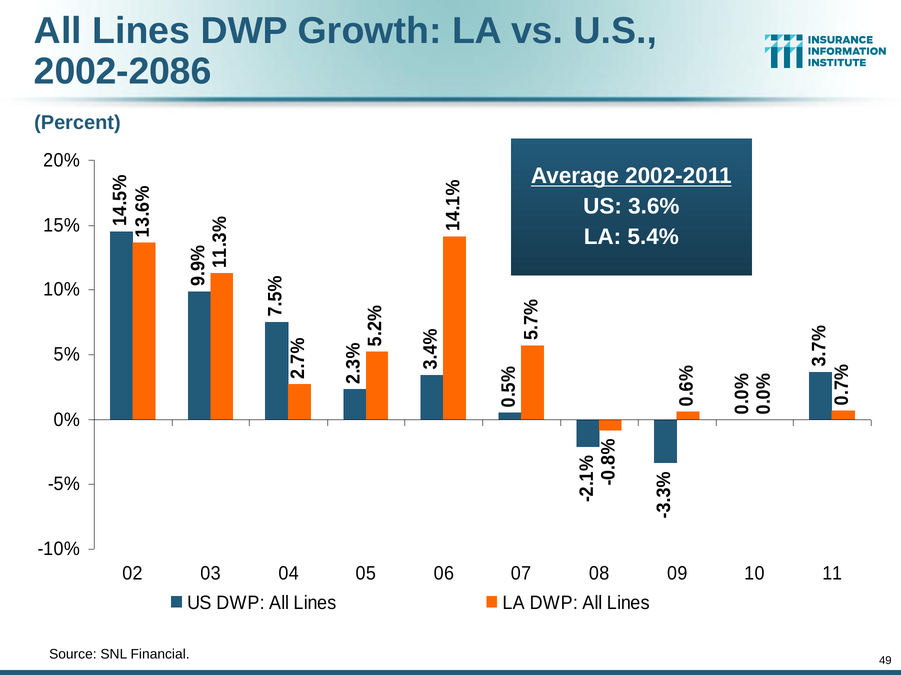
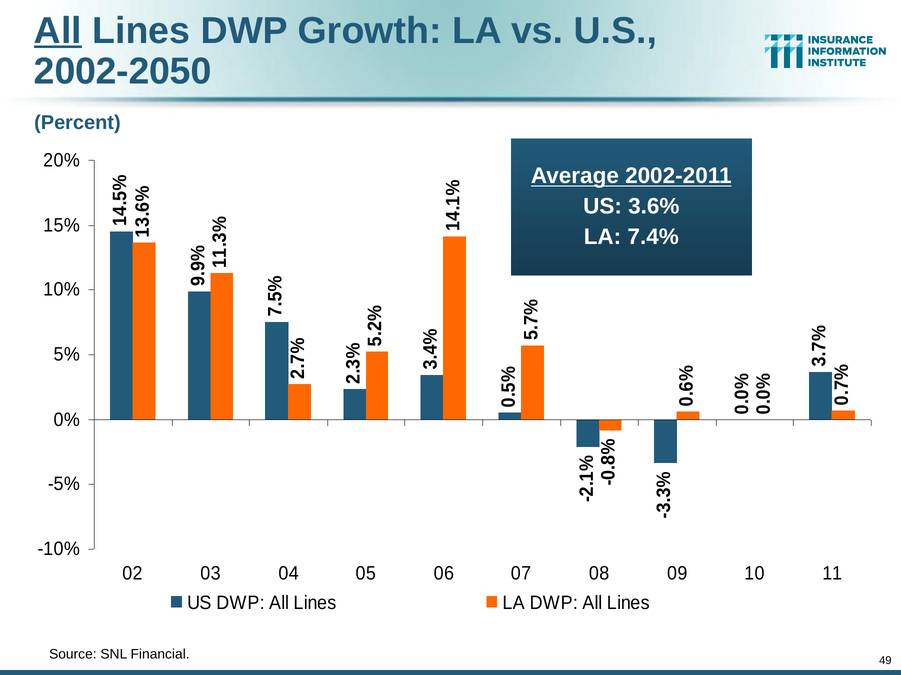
All underline: none -> present (58, 31)
2002-2086: 2002-2086 -> 2002-2050 (123, 71)
5.4%: 5.4% -> 7.4% (653, 237)
